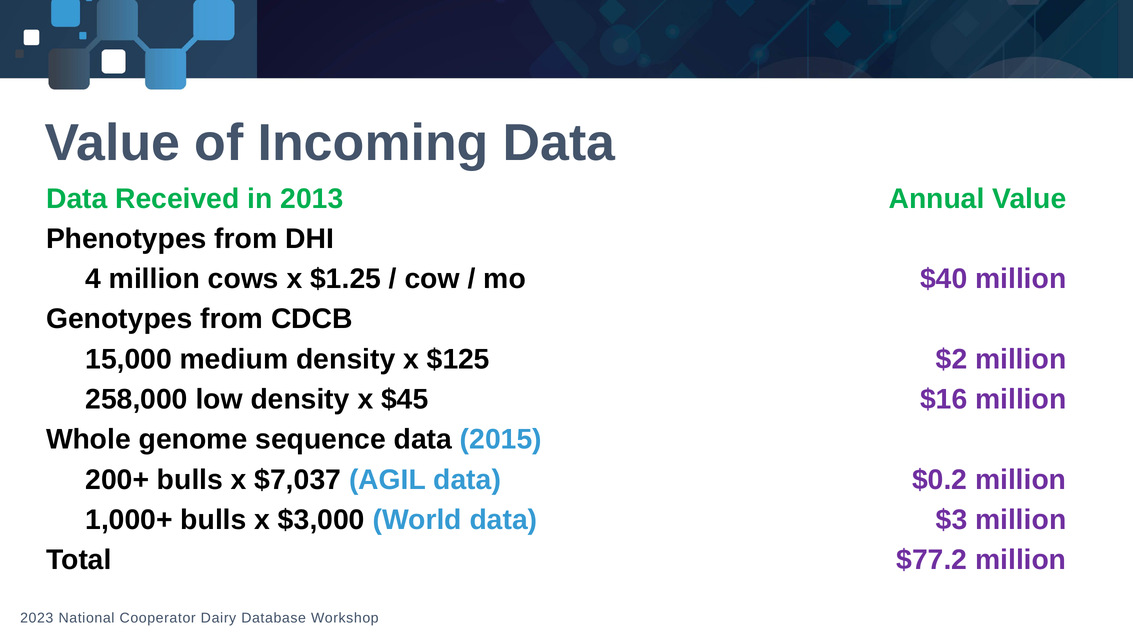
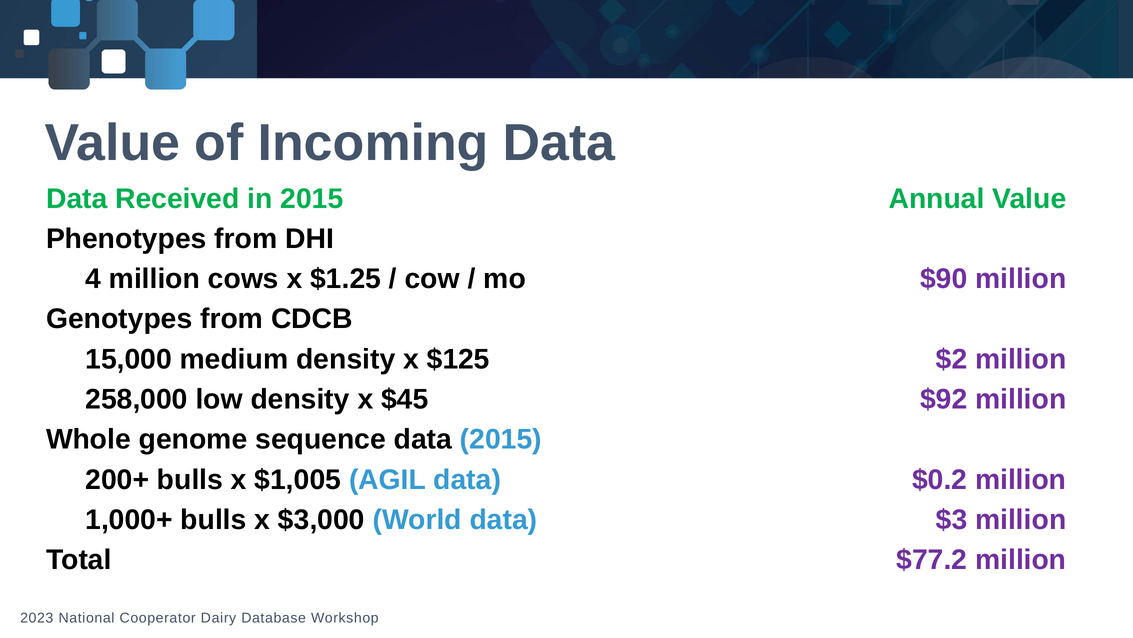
in 2013: 2013 -> 2015 (312, 198)
$40: $40 -> $90 (944, 279)
$16: $16 -> $92 (944, 399)
$7,037: $7,037 -> $1,005 (298, 479)
